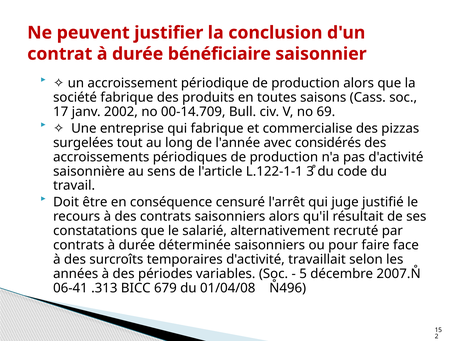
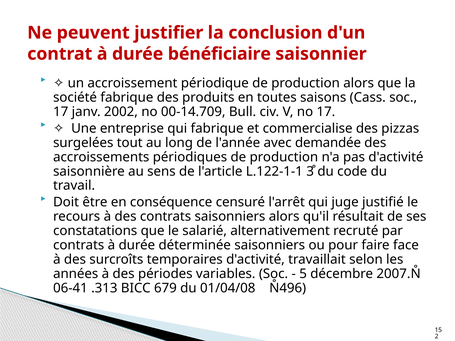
no 69: 69 -> 17 (326, 112)
considérés: considérés -> demandée (328, 143)
